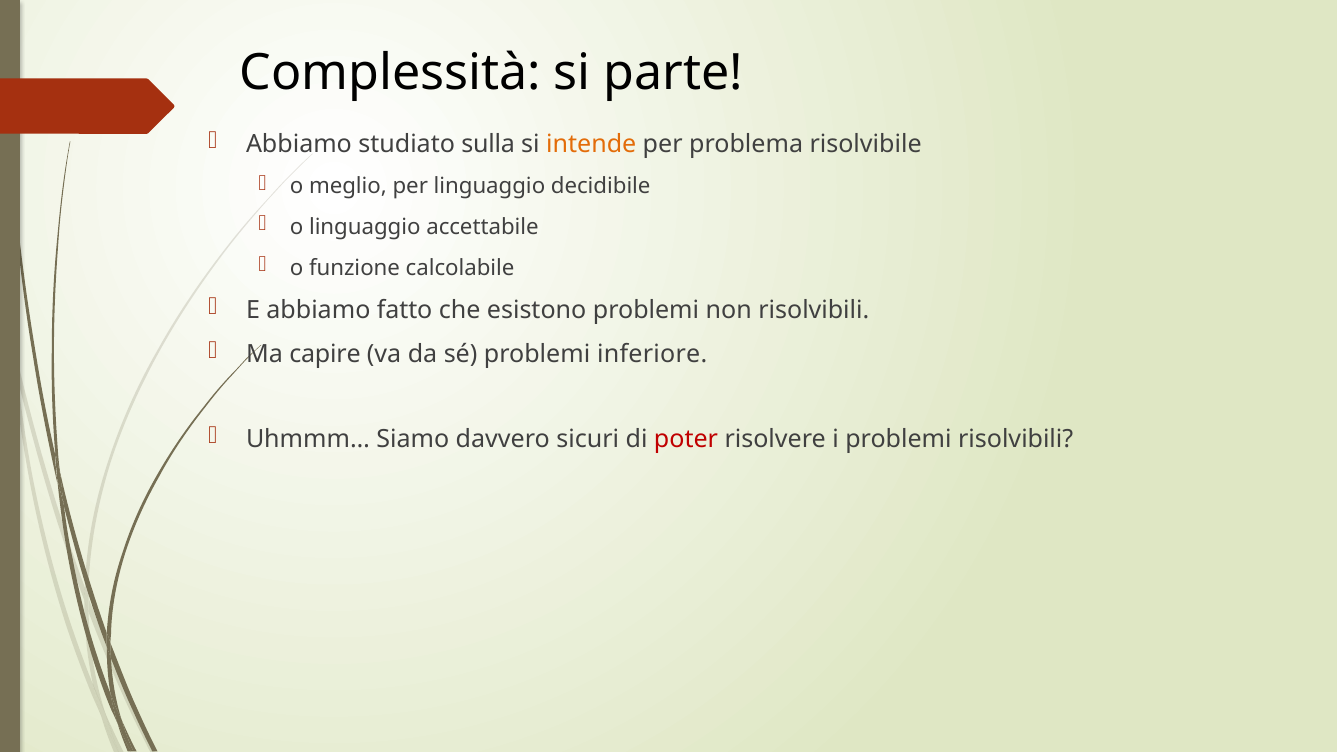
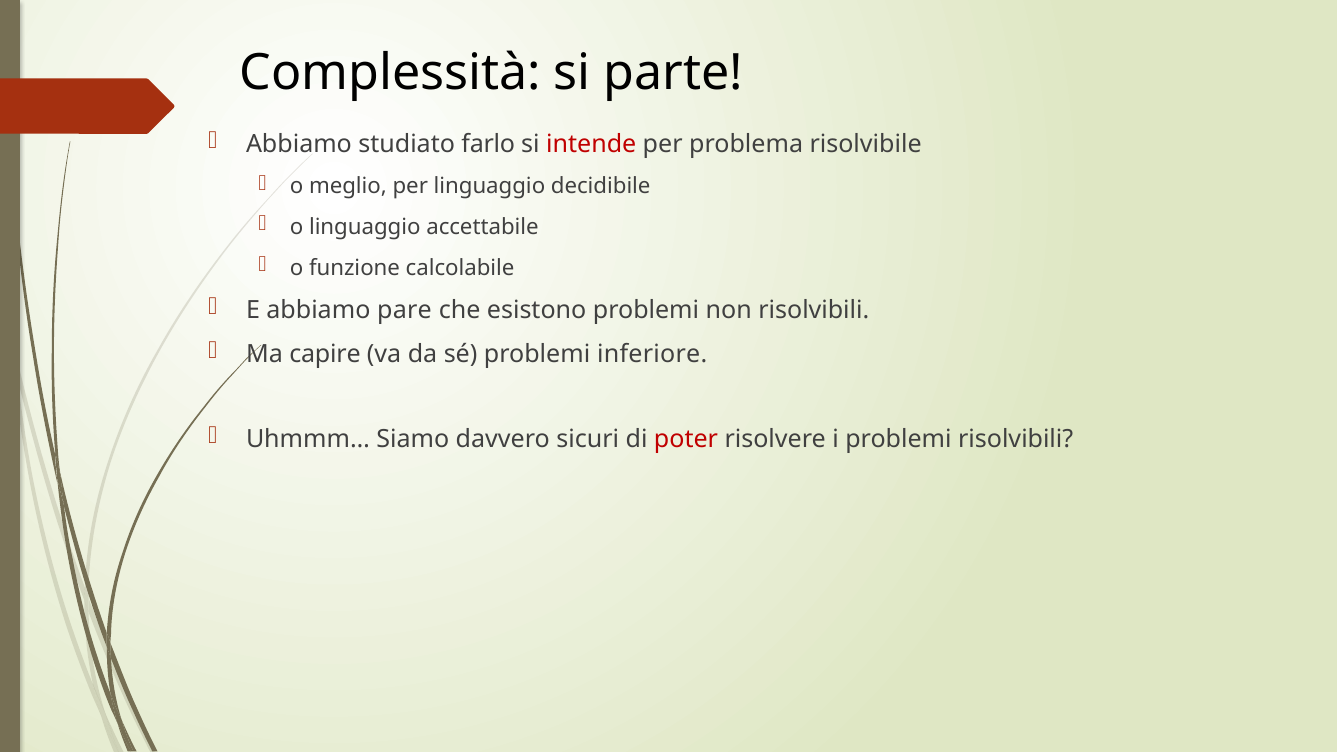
sulla: sulla -> farlo (488, 145)
intende colour: orange -> red (591, 145)
fatto: fatto -> pare (404, 310)
